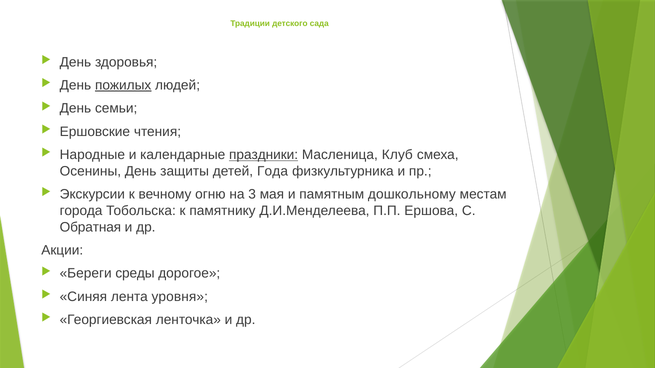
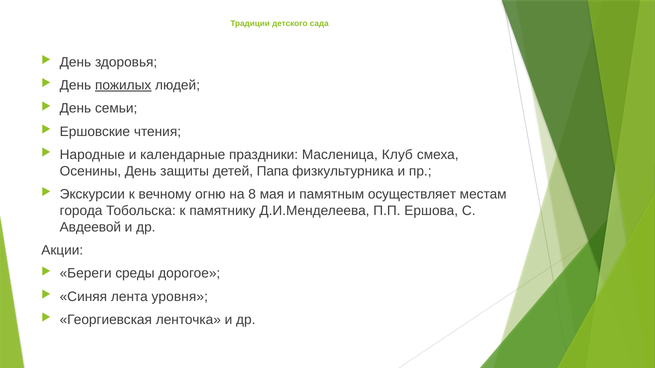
праздники underline: present -> none (264, 155)
Года: Года -> Папа (273, 171)
3: 3 -> 8 (252, 195)
дошкольному: дошкольному -> осуществляет (412, 195)
Обратная: Обратная -> Авдеевой (90, 227)
